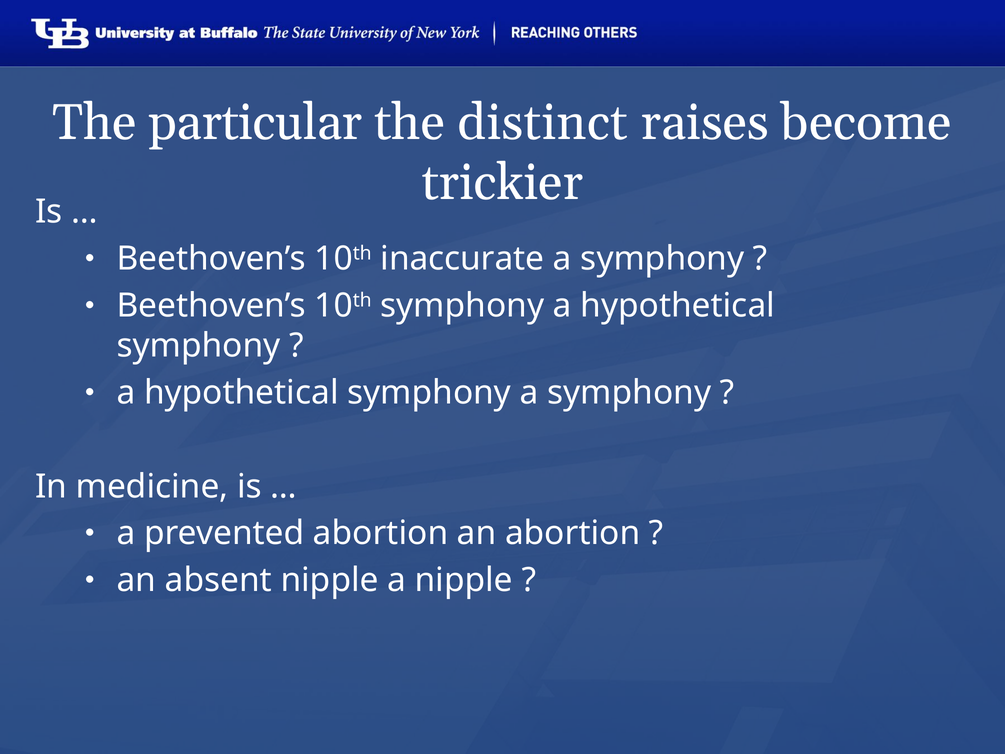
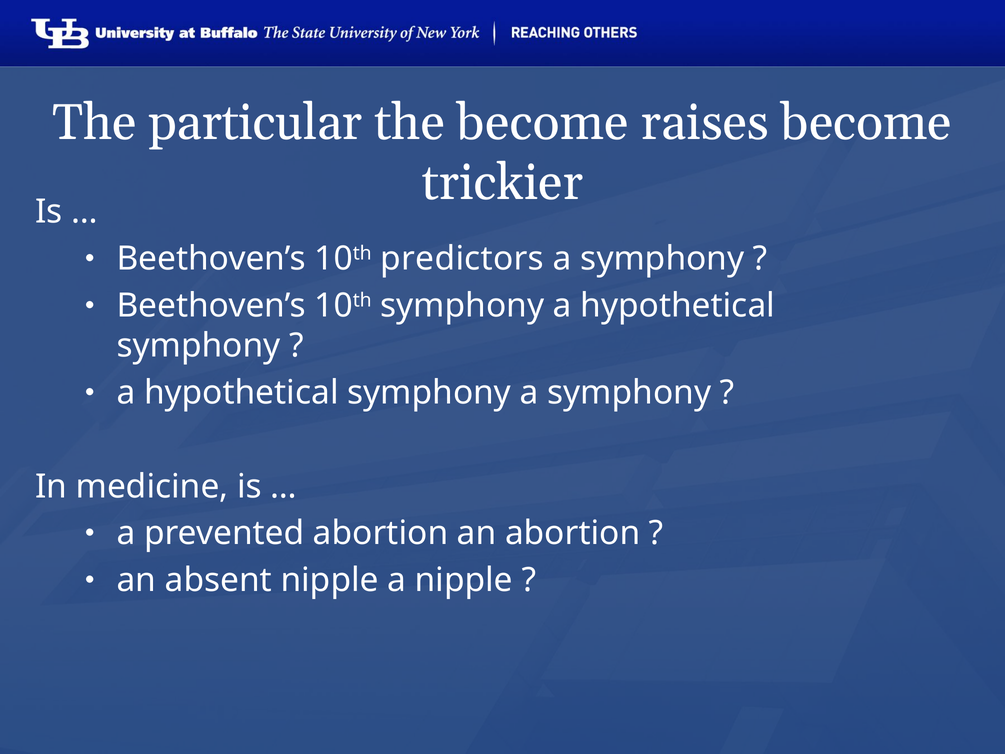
the distinct: distinct -> become (543, 122)
inaccurate: inaccurate -> predictors (462, 259)
